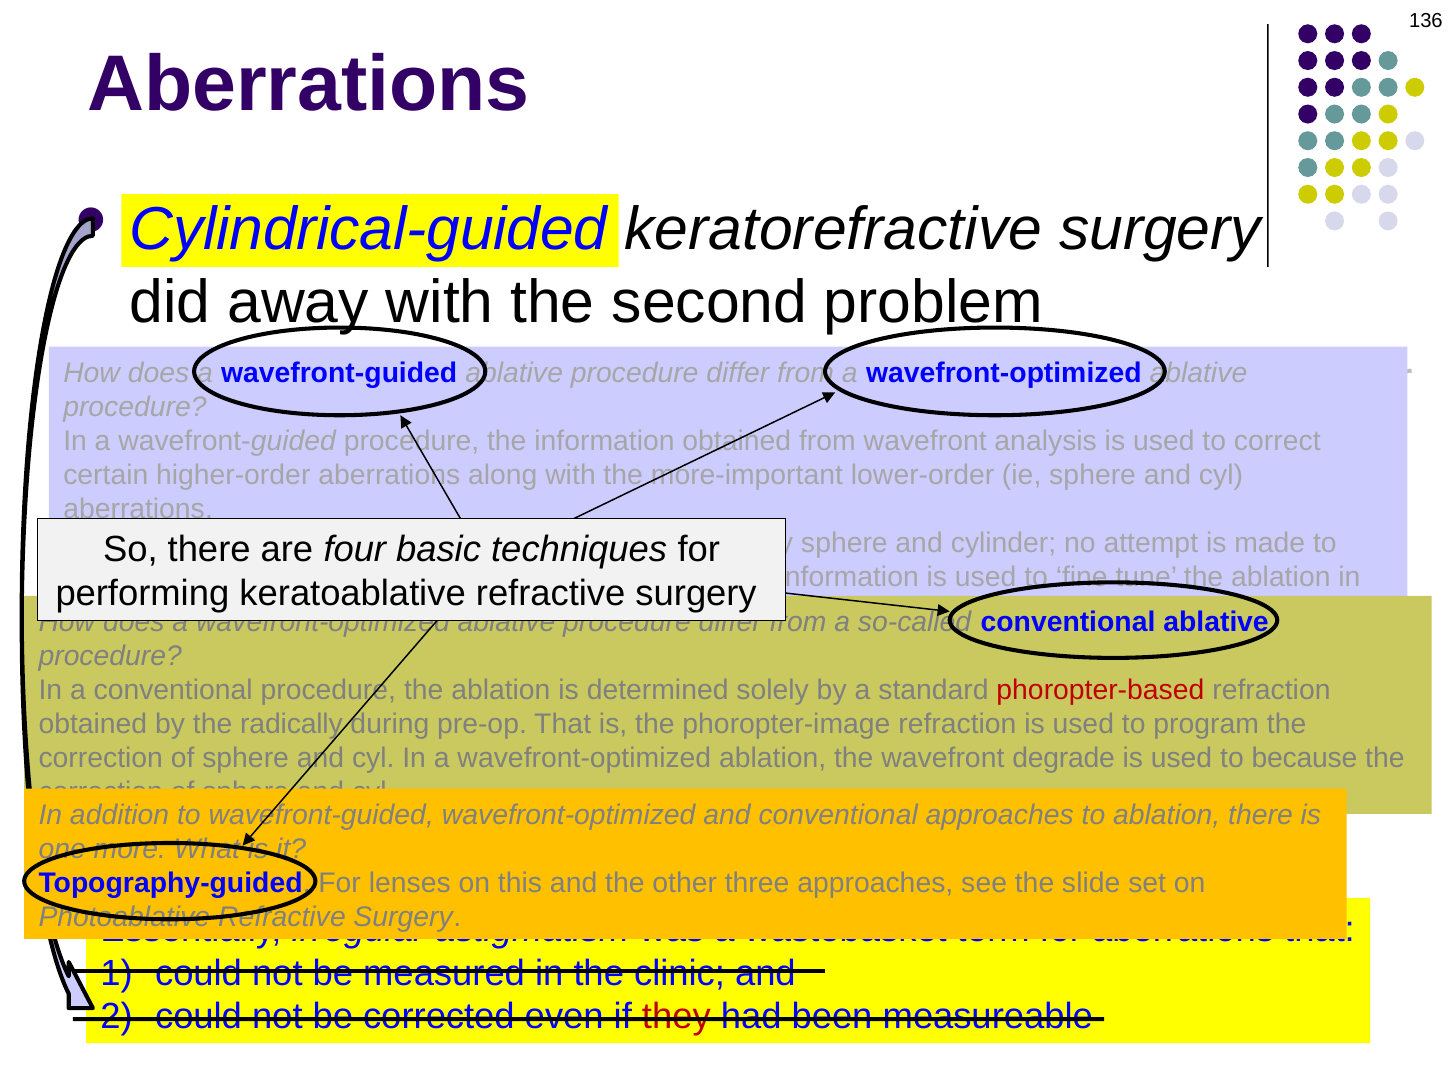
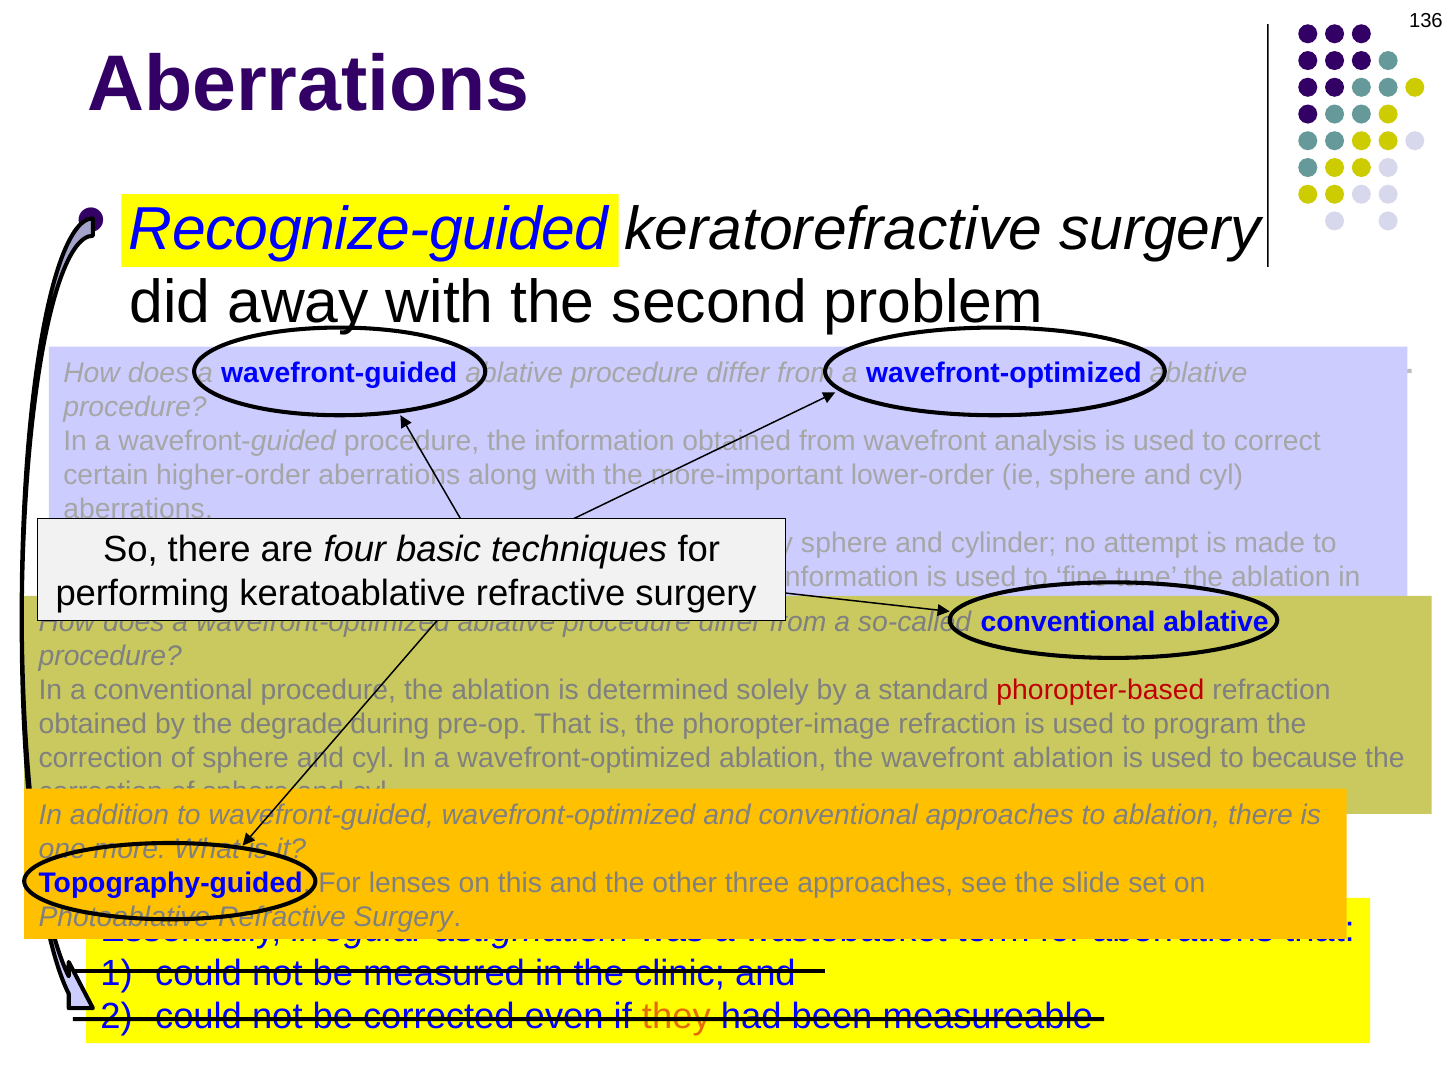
Cylindrical-guided: Cylindrical-guided -> Recognize-guided (369, 230)
radically: radically -> degrade (291, 724)
wavefront degrade: degrade -> ablation (1063, 758)
they colour: red -> orange (676, 1017)
